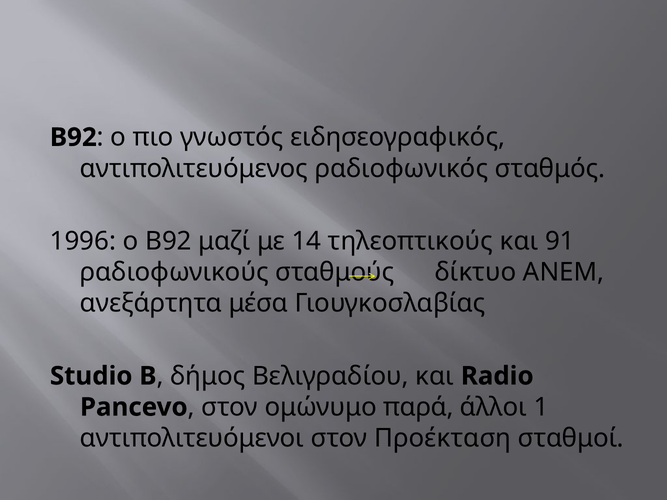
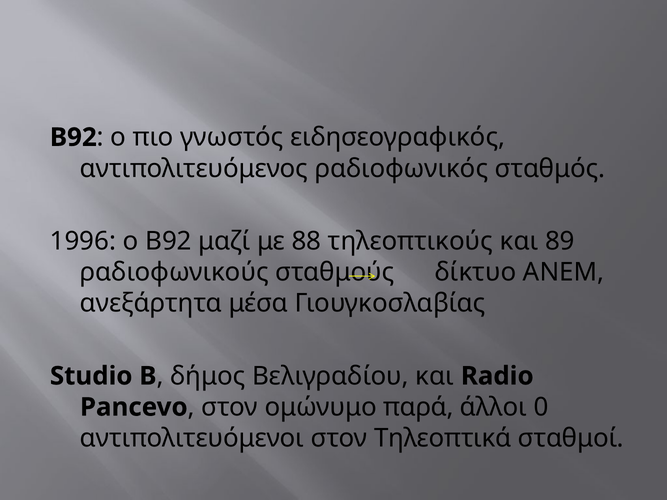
14: 14 -> 88 (306, 241)
91: 91 -> 89 (560, 241)
1: 1 -> 0 (541, 407)
Προέκταση: Προέκταση -> Τηλεοπτικά (443, 438)
